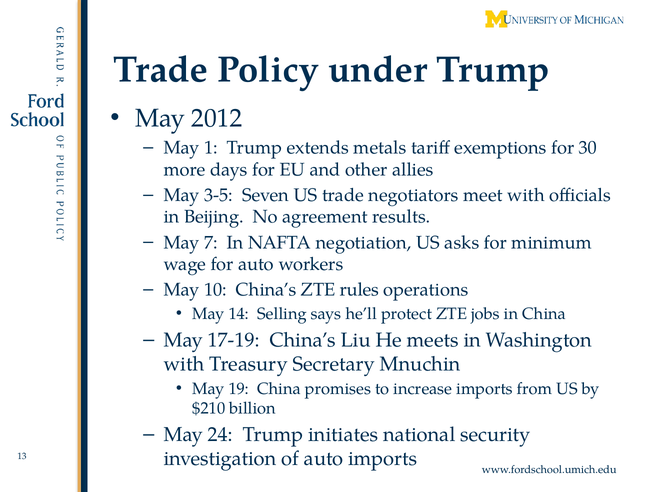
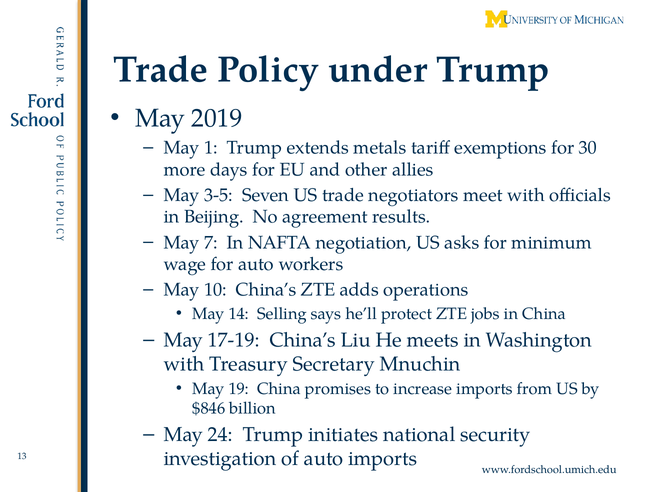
2012: 2012 -> 2019 (217, 118)
rules: rules -> adds (359, 290)
$210: $210 -> $846 (209, 409)
